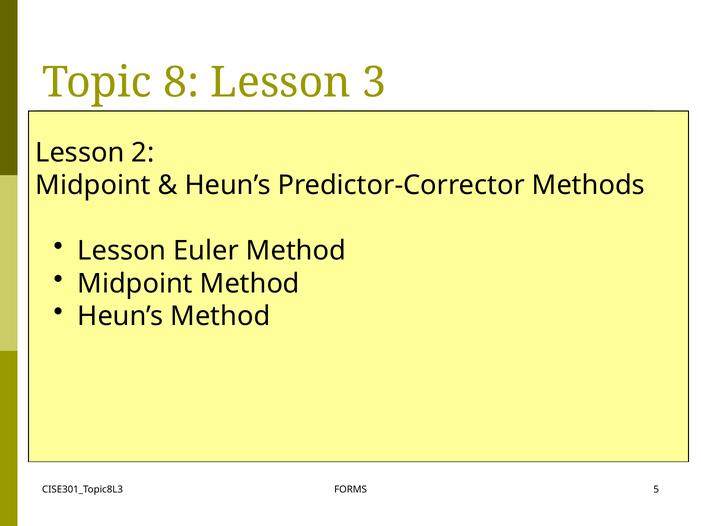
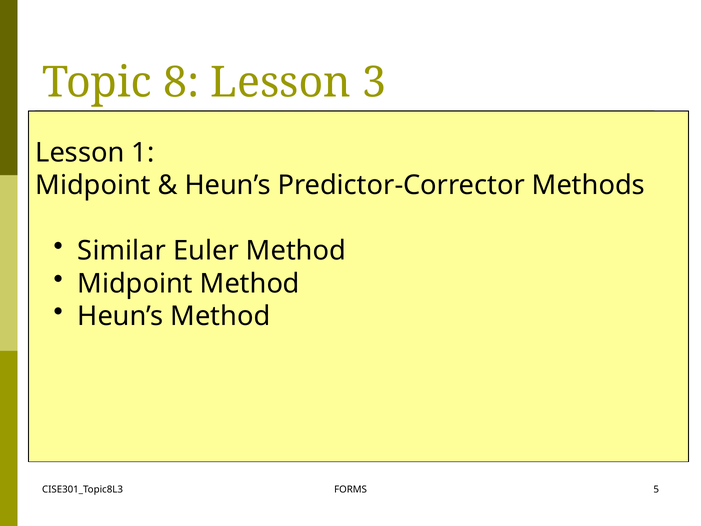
2: 2 -> 1 (143, 153)
Lesson: Lesson -> Similar (122, 251)
